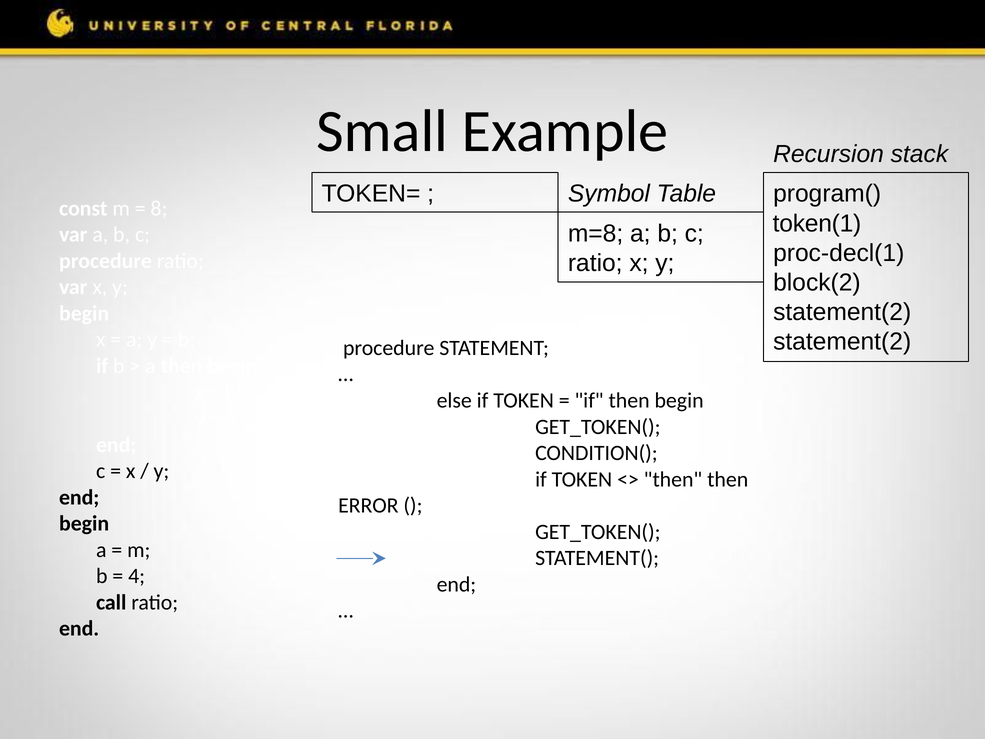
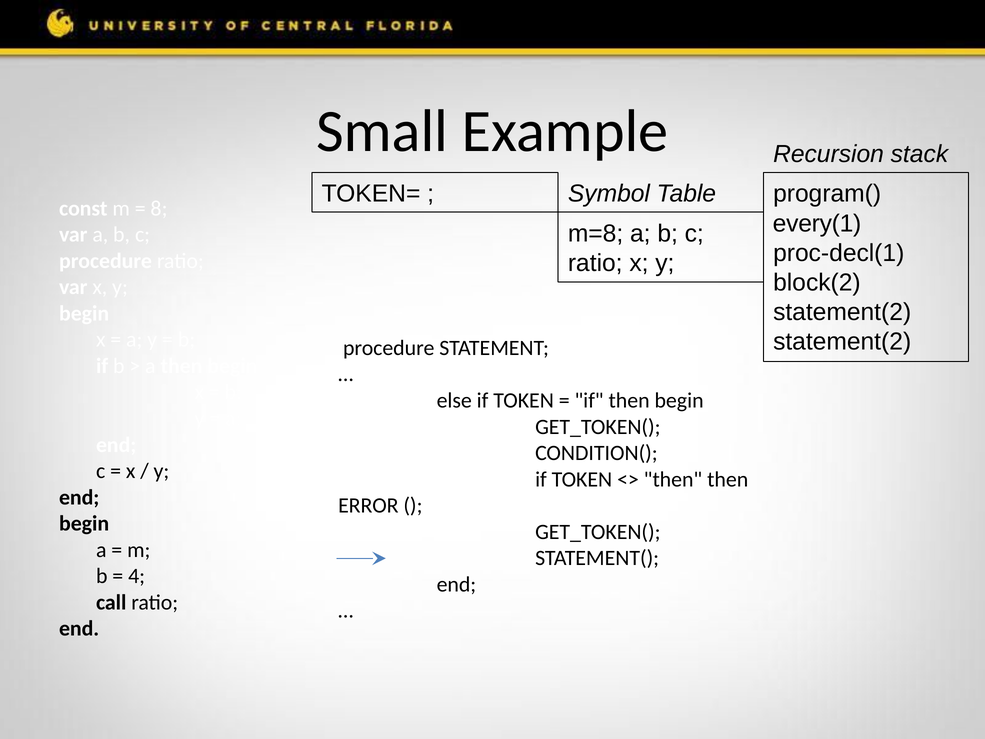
token(1: token(1 -> every(1 (817, 223)
